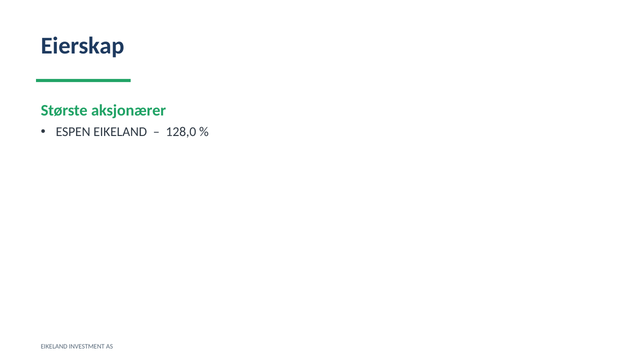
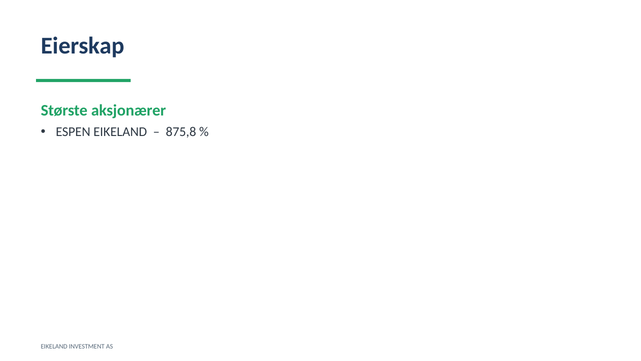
128,0: 128,0 -> 875,8 (181, 132)
